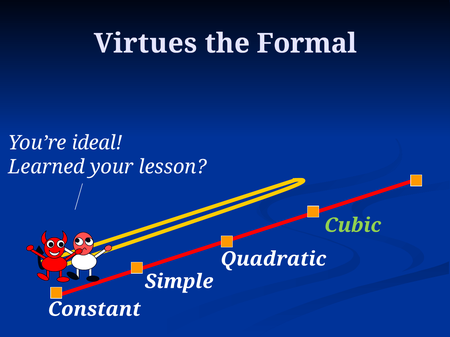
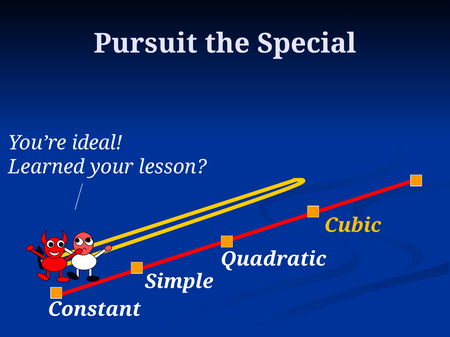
Virtues: Virtues -> Pursuit (145, 44)
Formal: Formal -> Special (307, 44)
Cubic colour: light green -> yellow (353, 226)
